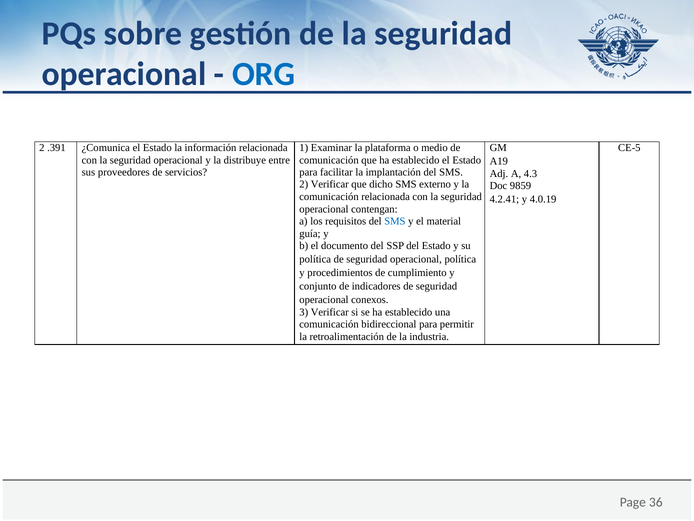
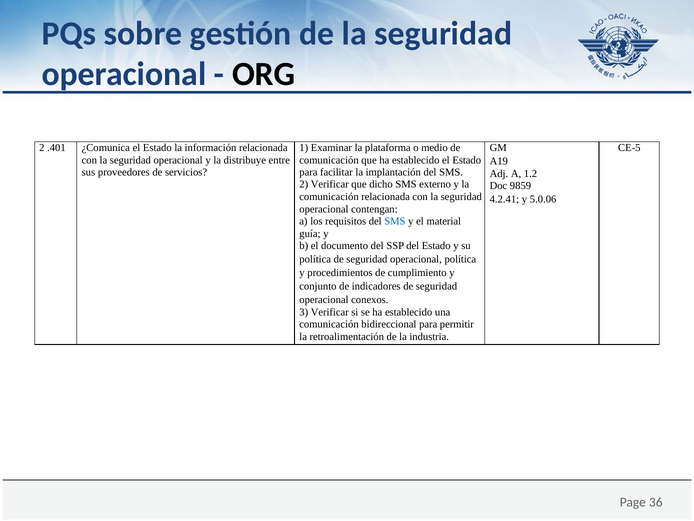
ORG colour: blue -> black (264, 74)
.391: .391 -> .401 (56, 148)
4.3: 4.3 -> 1.2 (530, 173)
4.0.19: 4.0.19 -> 5.0.06 (543, 199)
